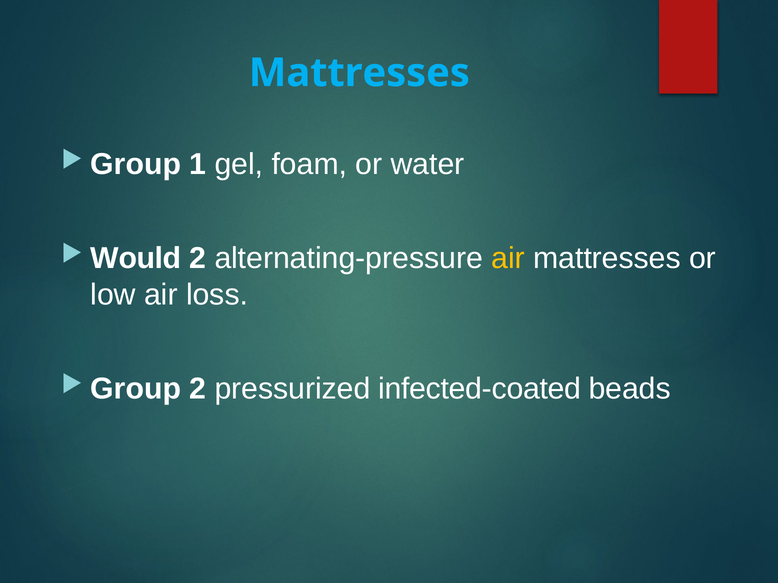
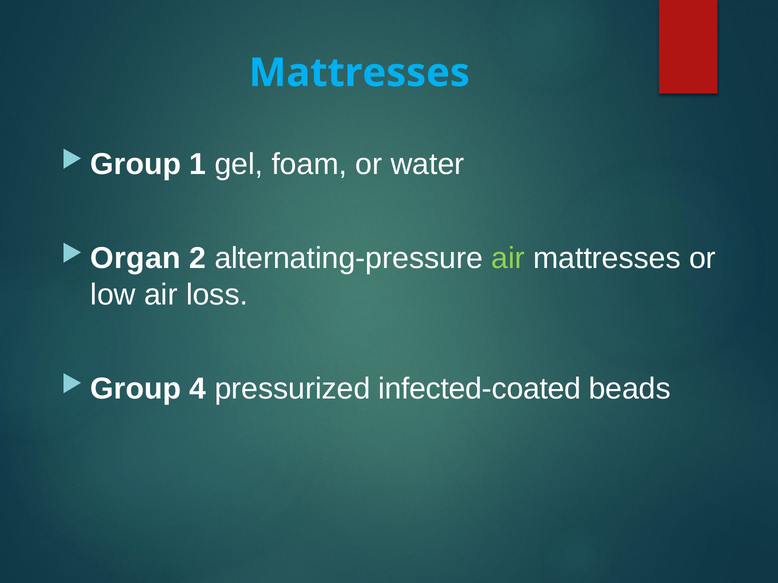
Would: Would -> Organ (136, 259)
air colour: yellow -> light green (508, 259)
Group 2: 2 -> 4 (198, 389)
